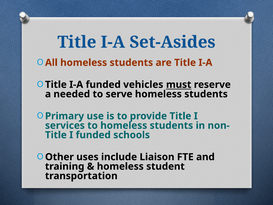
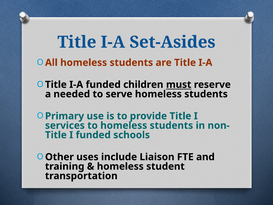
vehicles: vehicles -> children (143, 85)
